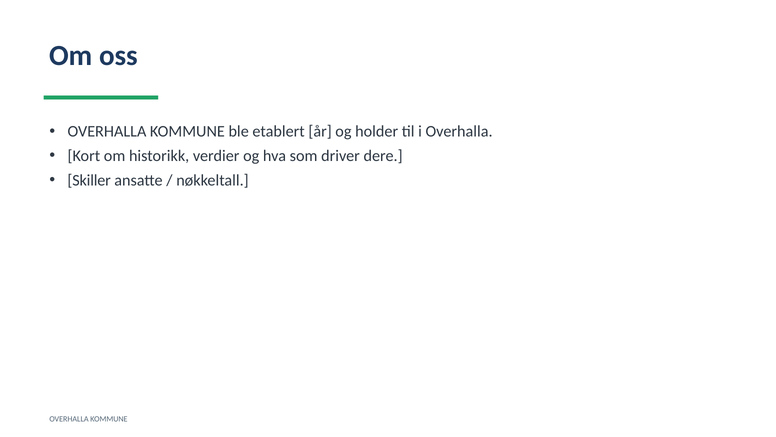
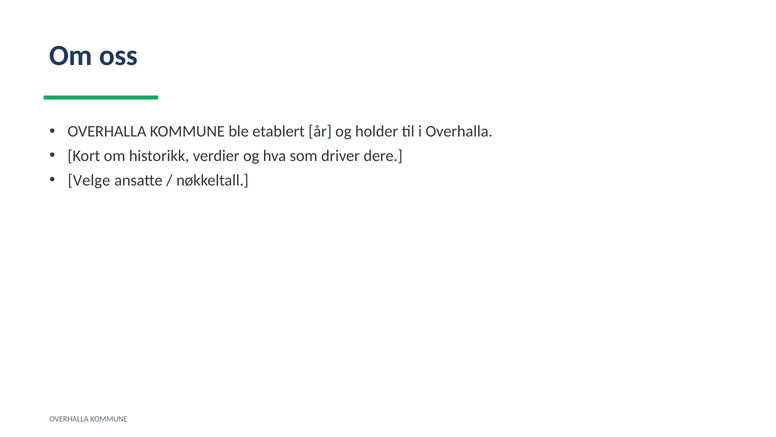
Skiller: Skiller -> Velge (89, 180)
